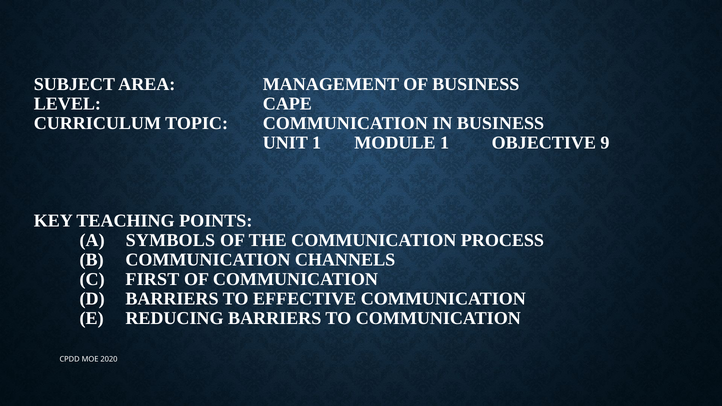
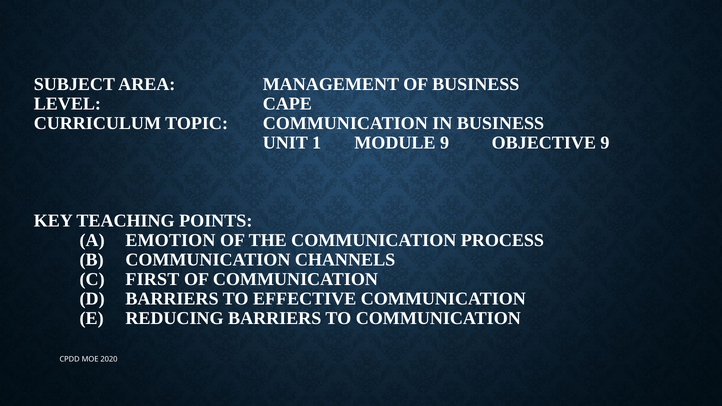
MODULE 1: 1 -> 9 (445, 143)
SYMBOLS: SYMBOLS -> EMOTION (170, 240)
